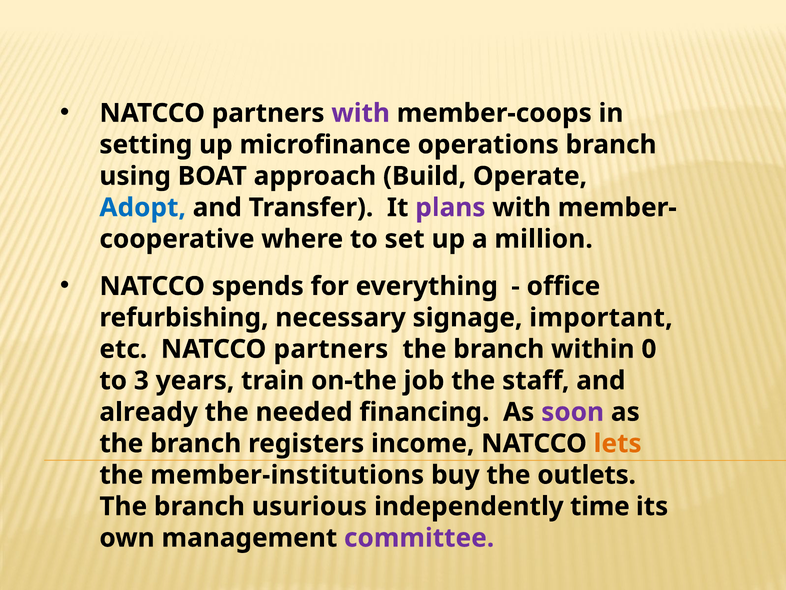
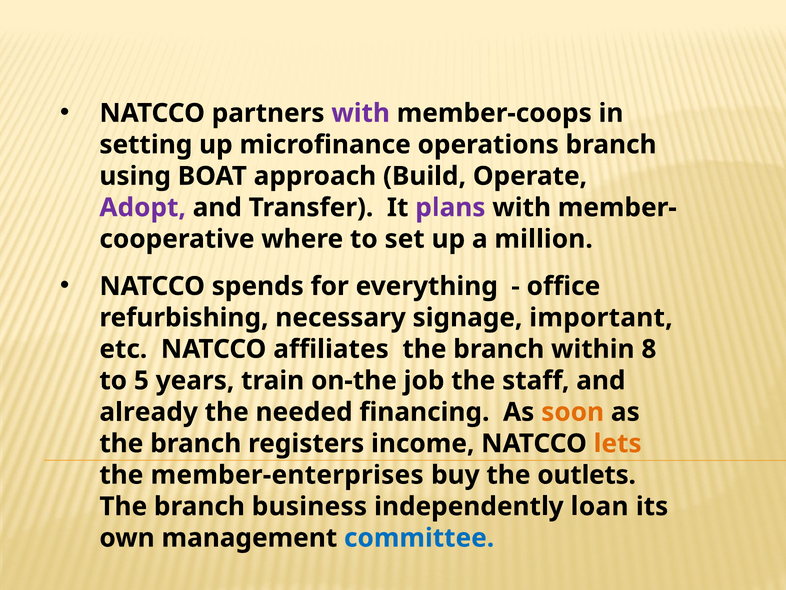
Adopt colour: blue -> purple (143, 207)
etc NATCCO partners: partners -> affiliates (331, 349)
0: 0 -> 8 (649, 349)
3: 3 -> 5 (141, 380)
soon colour: purple -> orange (573, 412)
member-institutions: member-institutions -> member-enterprises (287, 475)
usurious: usurious -> business (309, 506)
time: time -> loan (600, 506)
committee colour: purple -> blue (419, 538)
